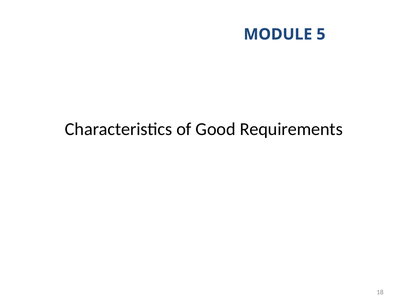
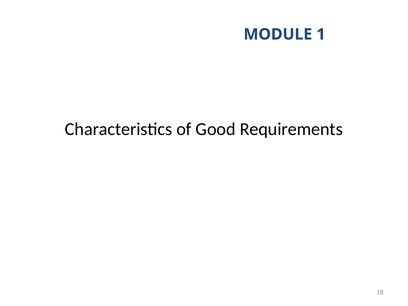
5: 5 -> 1 (321, 34)
